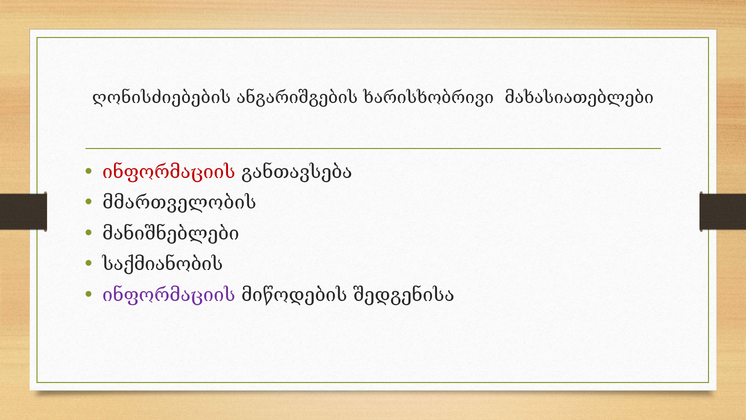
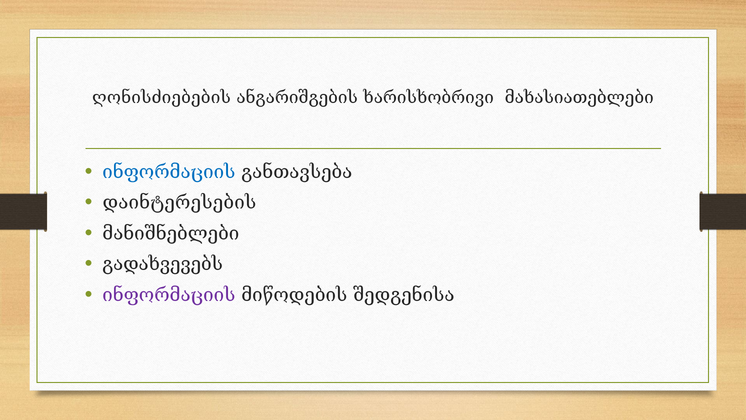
ინფორმაციის colour: red -> blue (169, 172)
მმართველობის: მმართველობის -> დაინტერესების (179, 203)
საქმიანობის: საქმიანობის -> გადახვევებს (163, 264)
